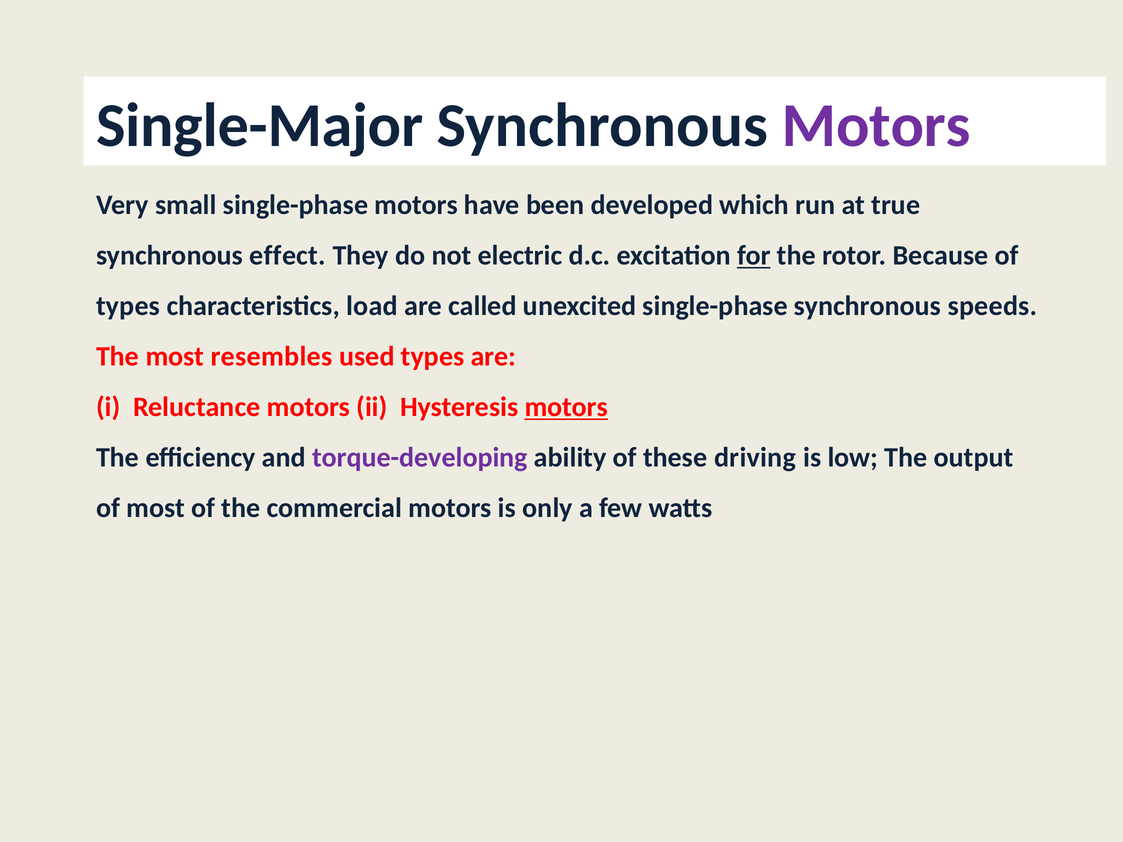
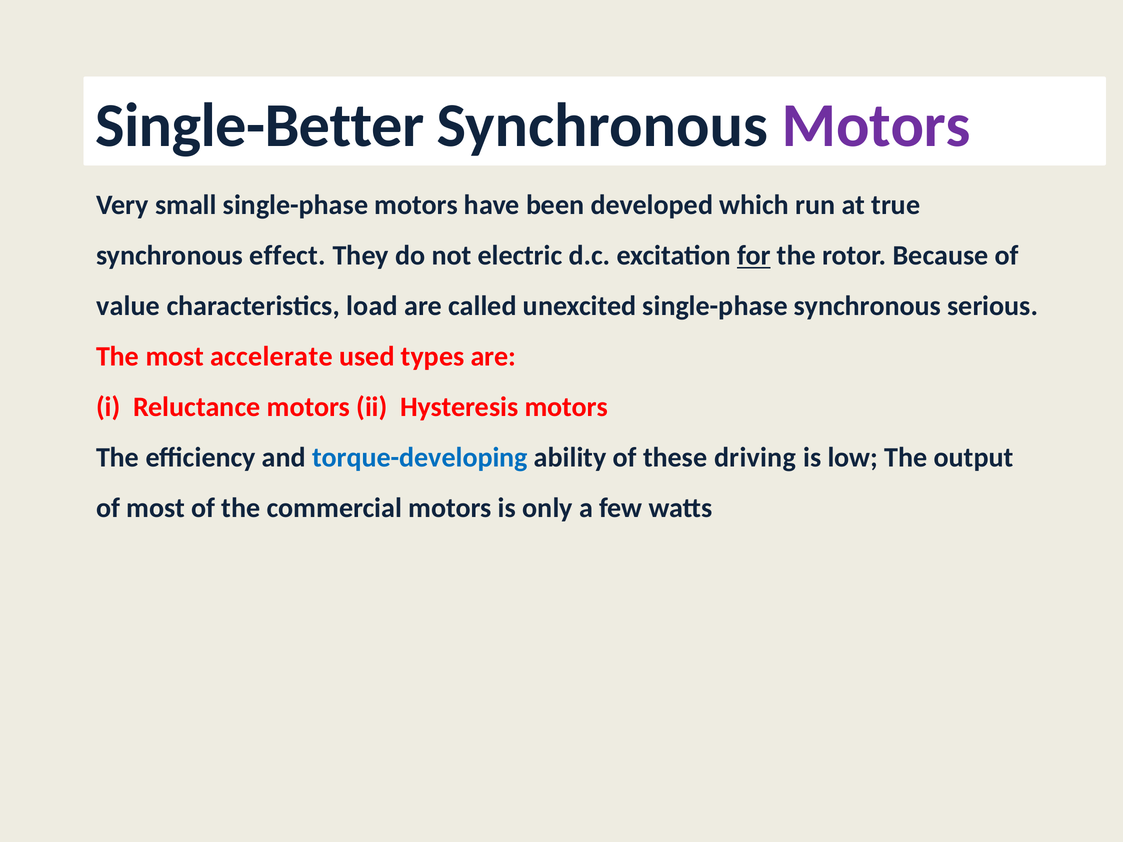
Single-Major: Single-Major -> Single-Better (260, 125)
types: types -> value (128, 306)
speeds: speeds -> serious (993, 306)
resembles: resembles -> accelerate (271, 357)
motors underline: present -> none (566, 407)
torque-developing colour: purple -> blue (420, 458)
